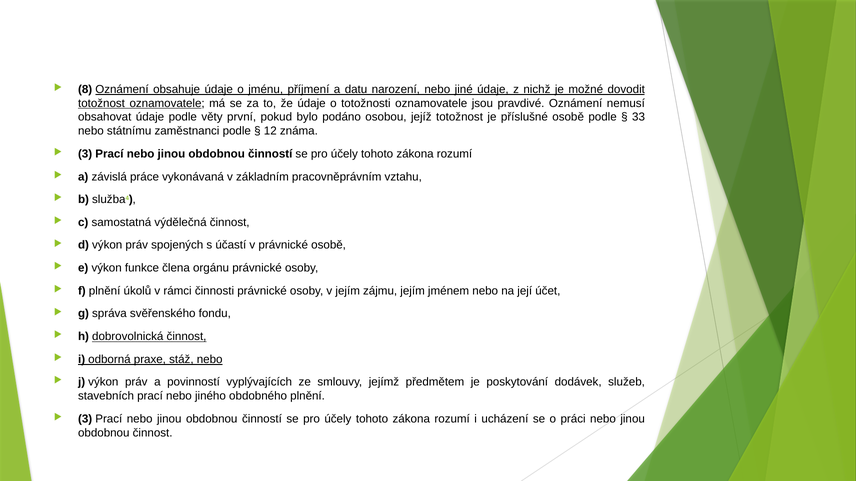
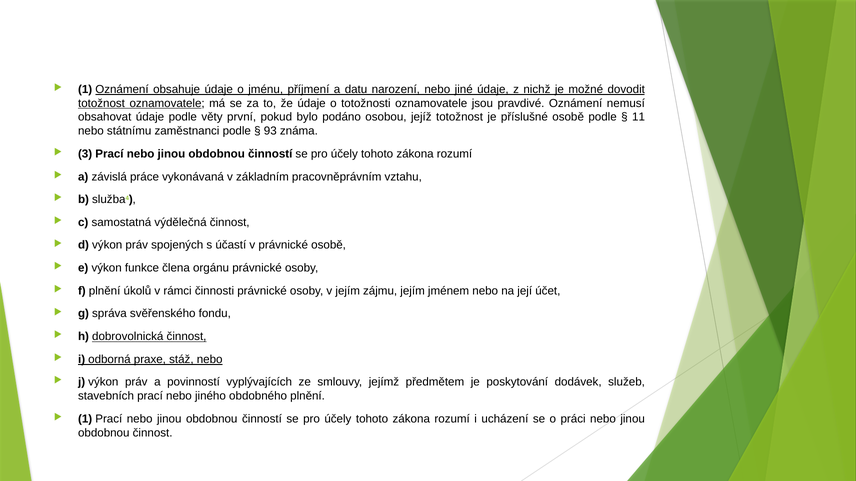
8: 8 -> 1 (85, 89)
33: 33 -> 11 (639, 117)
12: 12 -> 93 (270, 131)
3: 3 -> 1 (85, 419)
